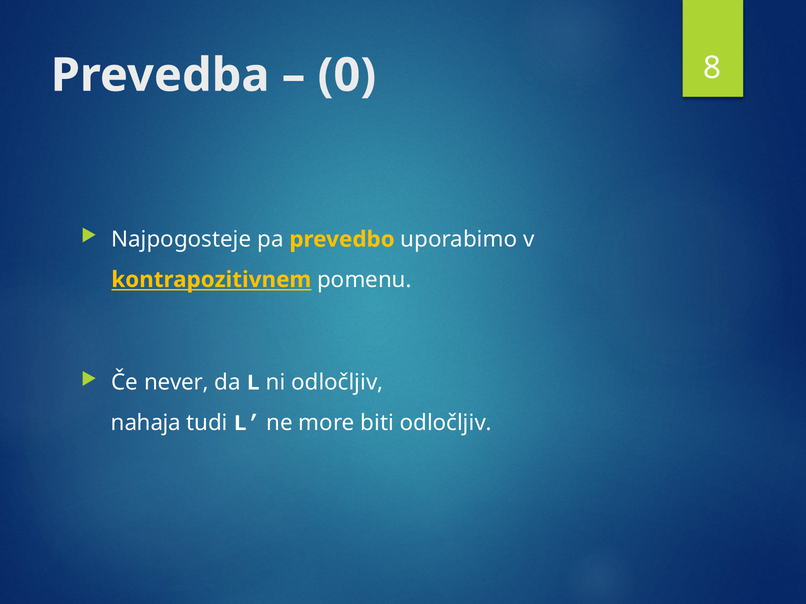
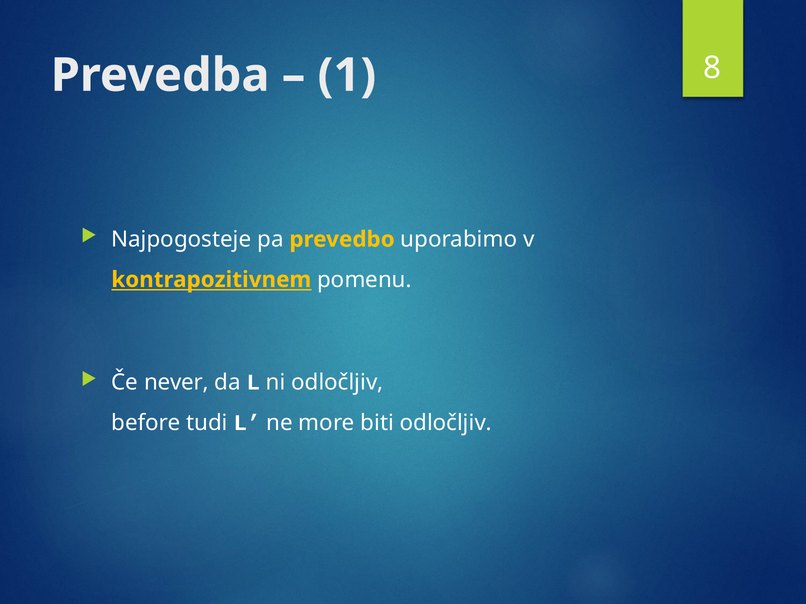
0: 0 -> 1 (347, 75)
nahaja: nahaja -> before (146, 423)
